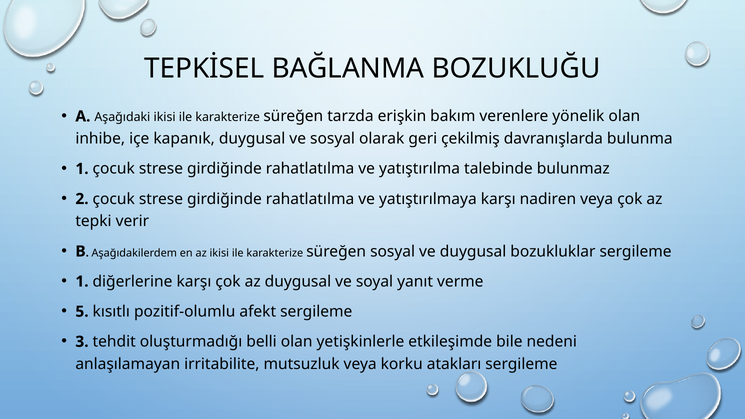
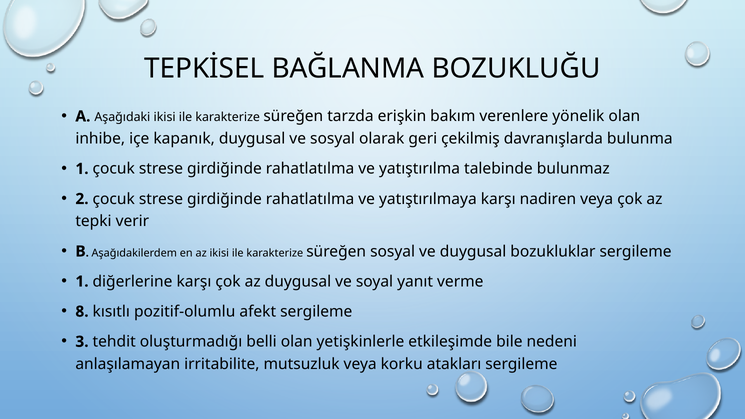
5: 5 -> 8 (82, 312)
